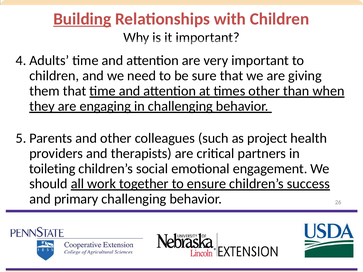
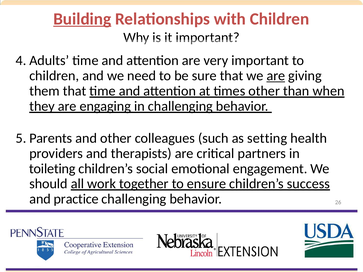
are underline: none -> present (276, 76)
project: project -> setting (267, 138)
primary: primary -> practice (76, 199)
